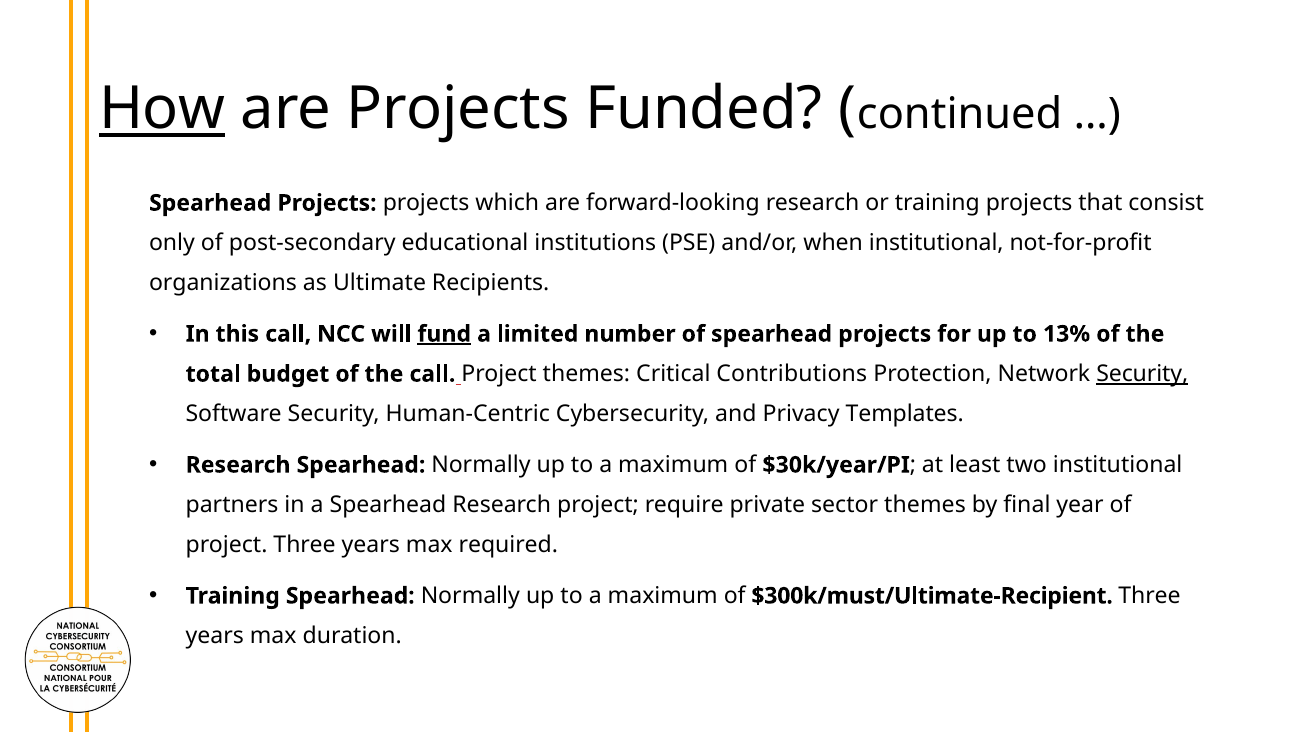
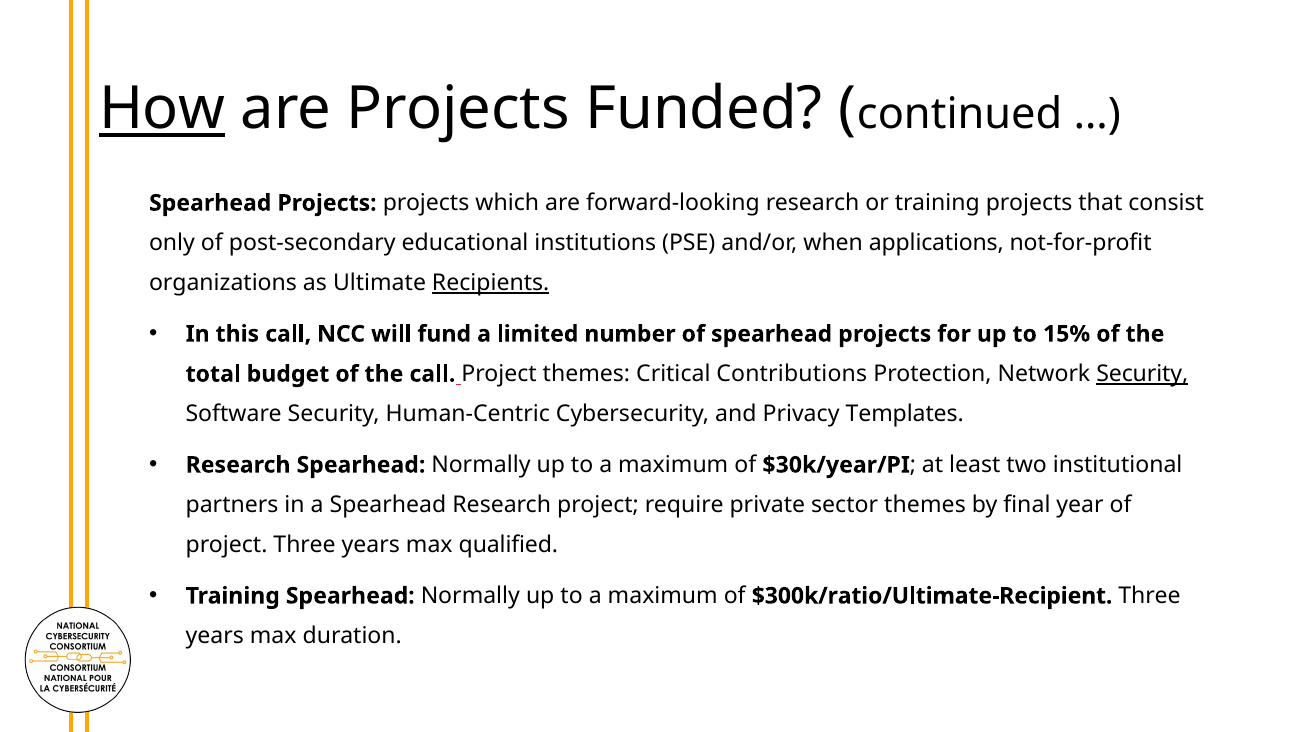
when institutional: institutional -> applications (936, 243)
Recipients underline: none -> present (491, 283)
fund underline: present -> none (444, 334)
13%: 13% -> 15% (1067, 334)
required: required -> qualified (508, 545)
$300k/must/Ultimate-Recipient: $300k/must/Ultimate-Recipient -> $300k/ratio/Ultimate-Recipient (932, 596)
